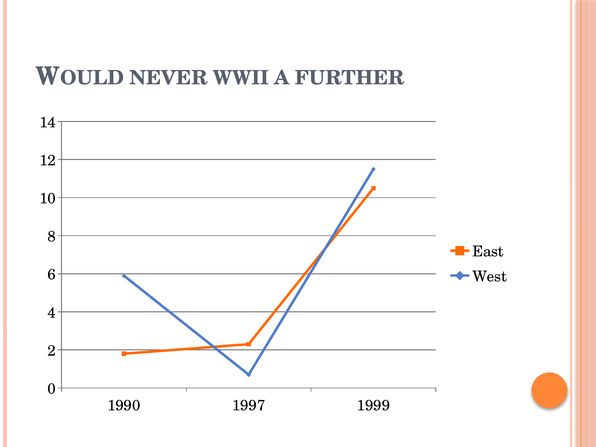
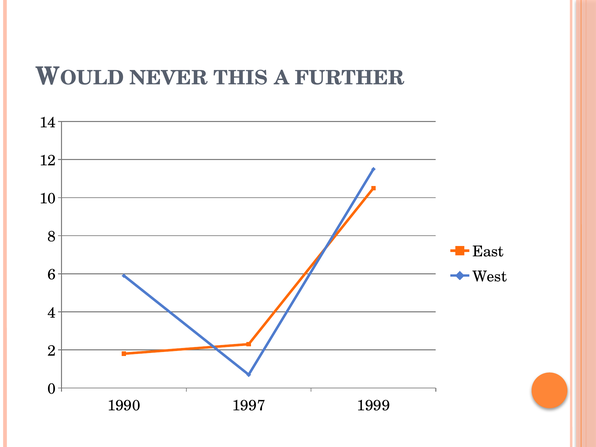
WWII: WWII -> THIS (241, 78)
